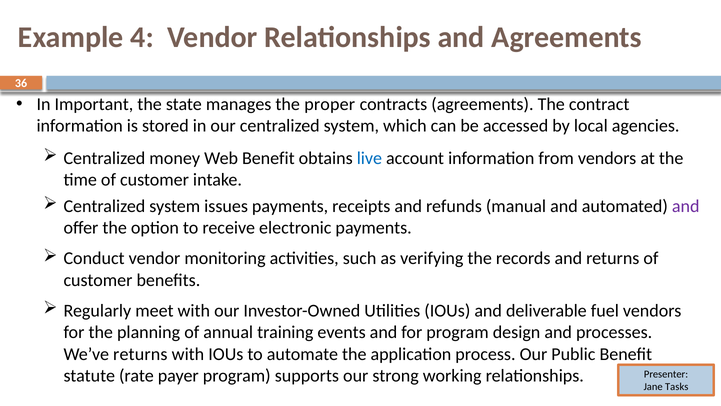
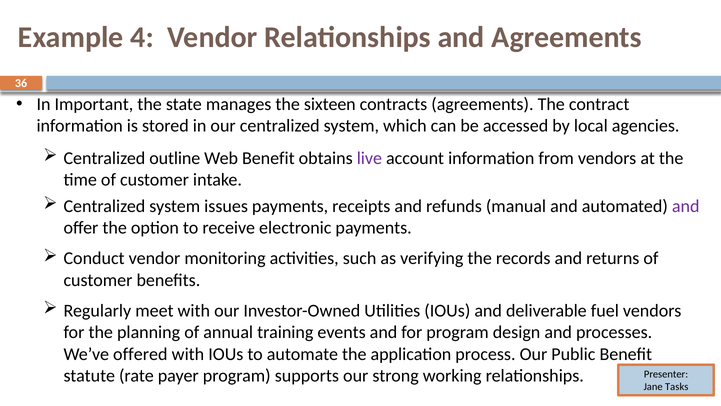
proper: proper -> sixteen (330, 104)
money: money -> outline (175, 158)
live colour: blue -> purple (369, 158)
We’ve returns: returns -> offered (140, 354)
